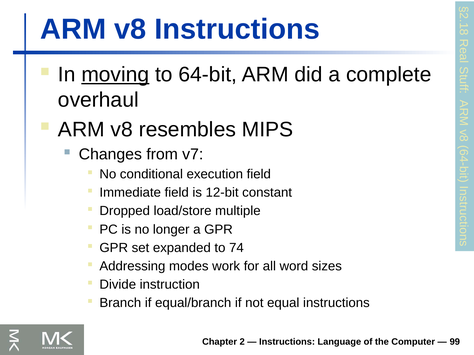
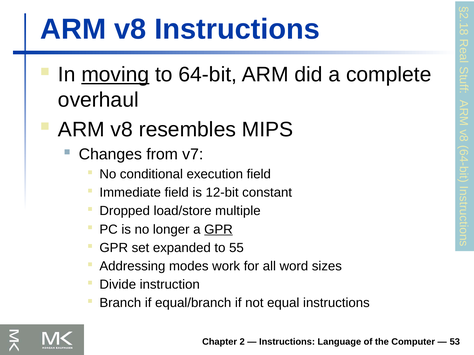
GPR underline: none -> present (218, 230)
74: 74 -> 55 (236, 248)
99: 99 -> 53 (455, 342)
